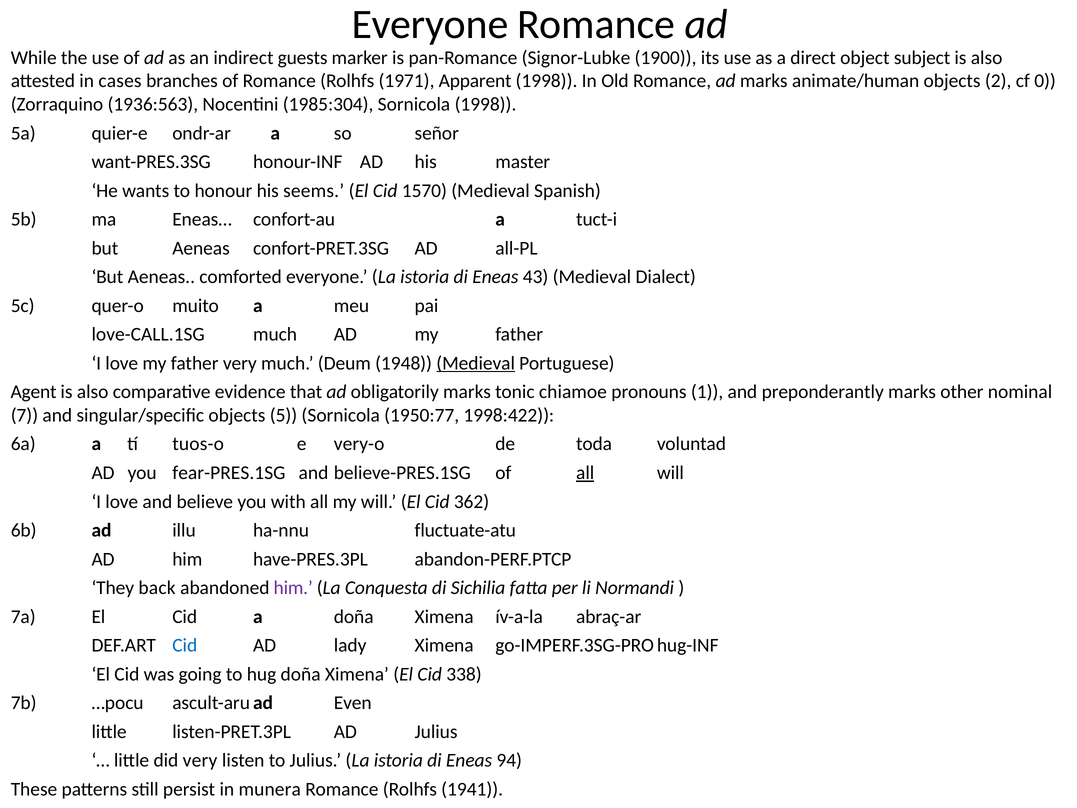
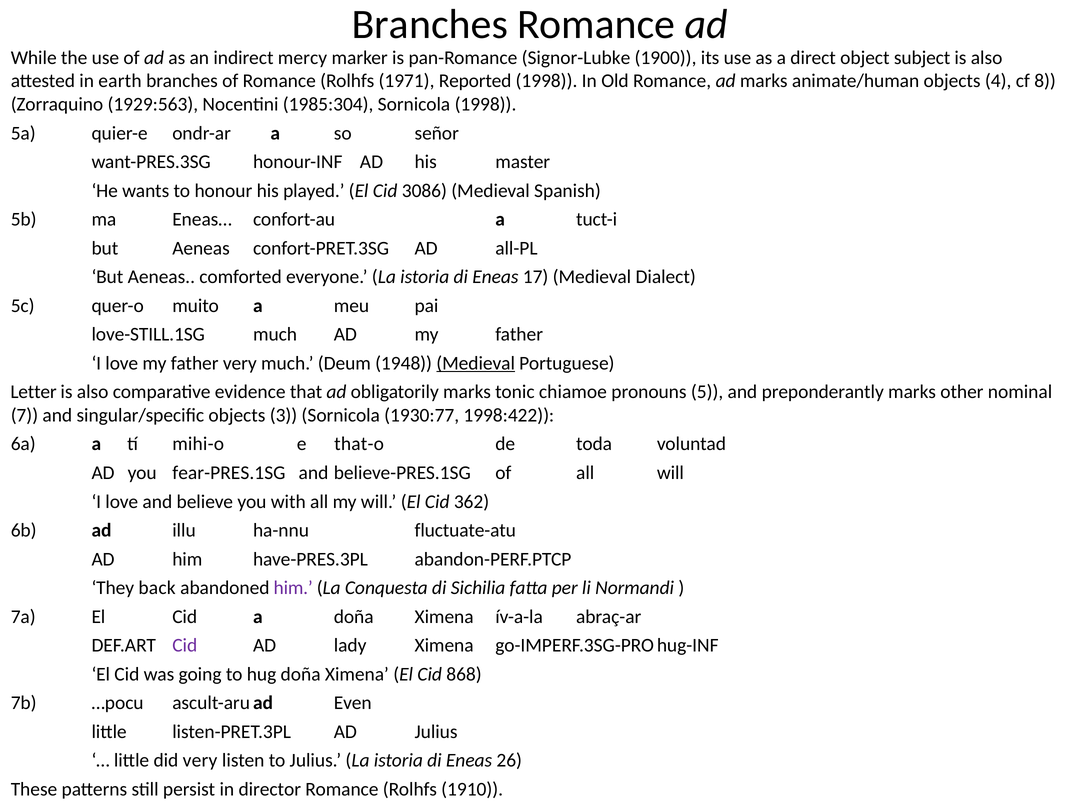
Everyone: Everyone -> Branches (430, 25)
guests: guests -> mercy (302, 58)
cases: cases -> earth (120, 81)
Apparent: Apparent -> Reported (475, 81)
2: 2 -> 4 (998, 81)
0: 0 -> 8 (1045, 81)
1936:563: 1936:563 -> 1929:563 (153, 104)
seems: seems -> played (314, 191)
1570: 1570 -> 3086 (424, 191)
43: 43 -> 17 (536, 277)
love-CALL.1SG: love-CALL.1SG -> love-STILL.1SG (148, 334)
Agent: Agent -> Letter (34, 392)
1: 1 -> 5 (707, 392)
5: 5 -> 3 (284, 415)
1950:77: 1950:77 -> 1930:77 (422, 415)
tuos-o: tuos-o -> mihi-o (198, 444)
very-o: very-o -> that-o (359, 444)
all underline: present -> none (585, 473)
Cid colour: blue -> purple (185, 645)
338: 338 -> 868 (464, 674)
94: 94 -> 26 (509, 760)
munera: munera -> director (270, 789)
1941: 1941 -> 1910 (472, 789)
